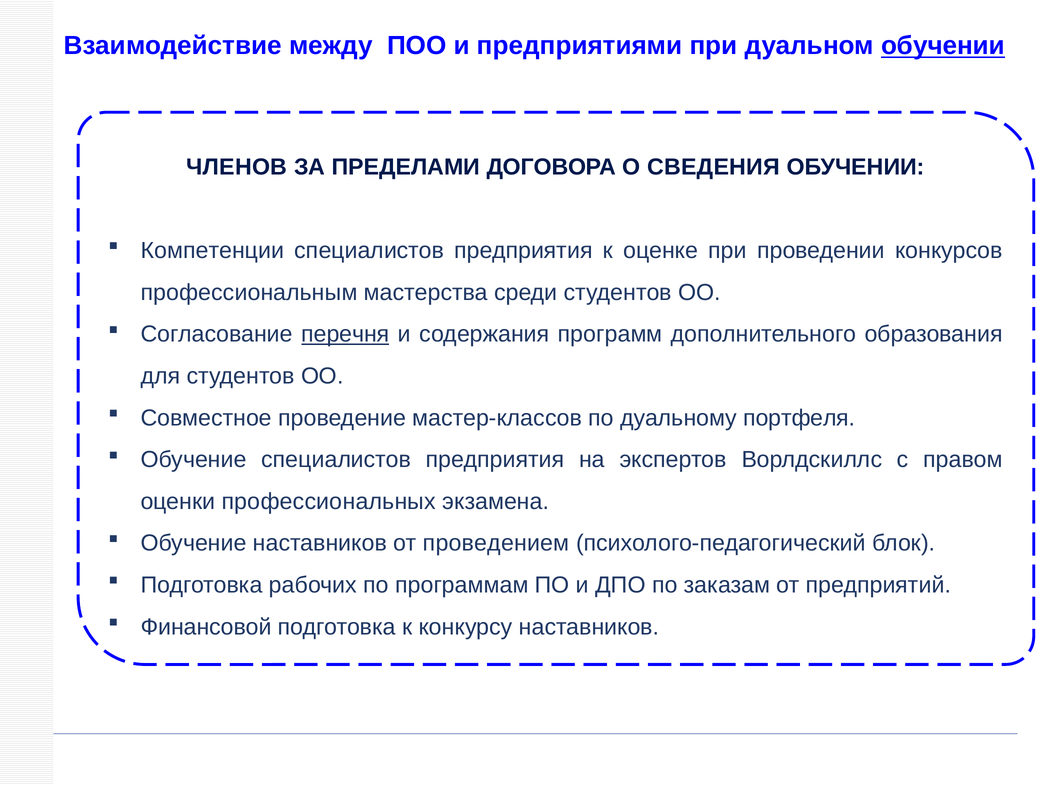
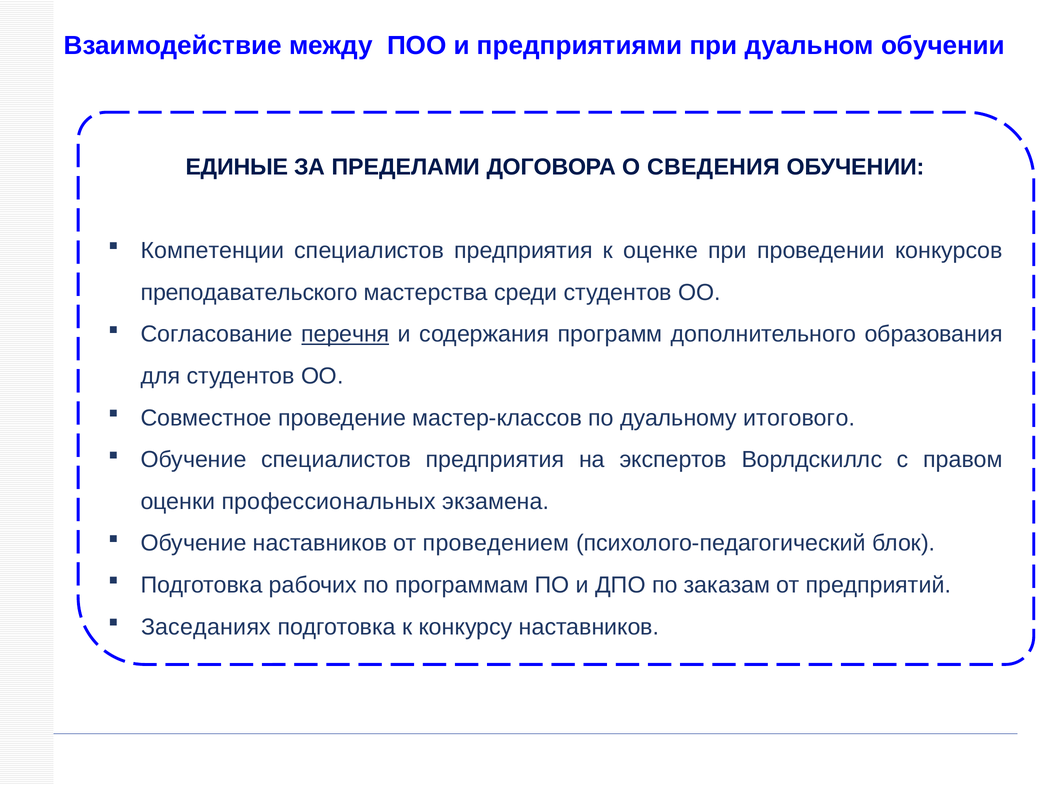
обучении underline: present -> none (943, 46)
ЧЛЕНОВ: ЧЛЕНОВ -> ЕДИНЫЕ (237, 167)
профессиональным: профессиональным -> преподавательского (249, 292)
портфеля: портфеля -> итогового (799, 418)
Финансовой: Финансовой -> Заседаниях (206, 627)
